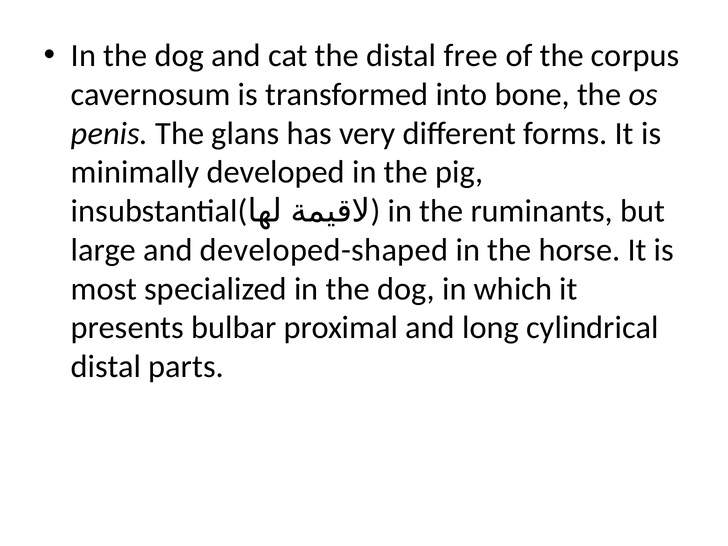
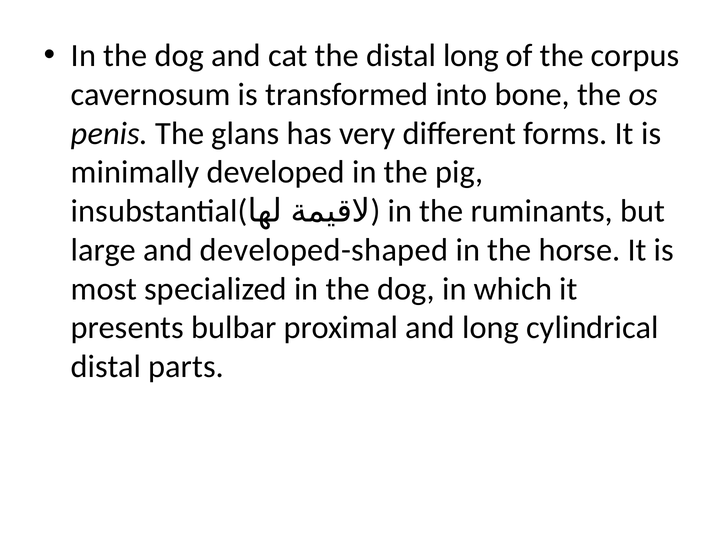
distal free: free -> long (471, 56)
